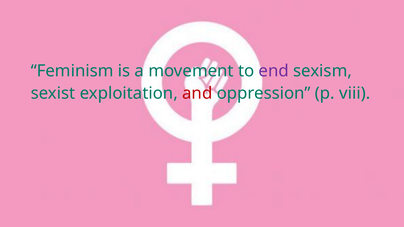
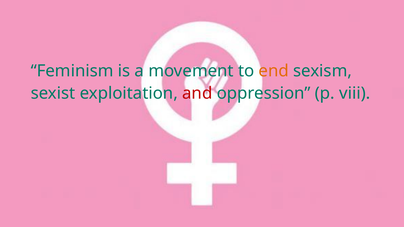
end colour: purple -> orange (274, 71)
